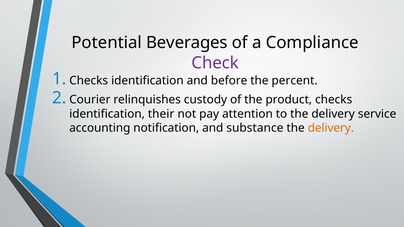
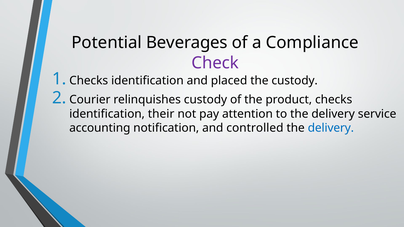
before: before -> placed (229, 81)
the percent: percent -> custody (295, 81)
substance: substance -> controlled (255, 128)
delivery colour: orange -> blue (331, 128)
